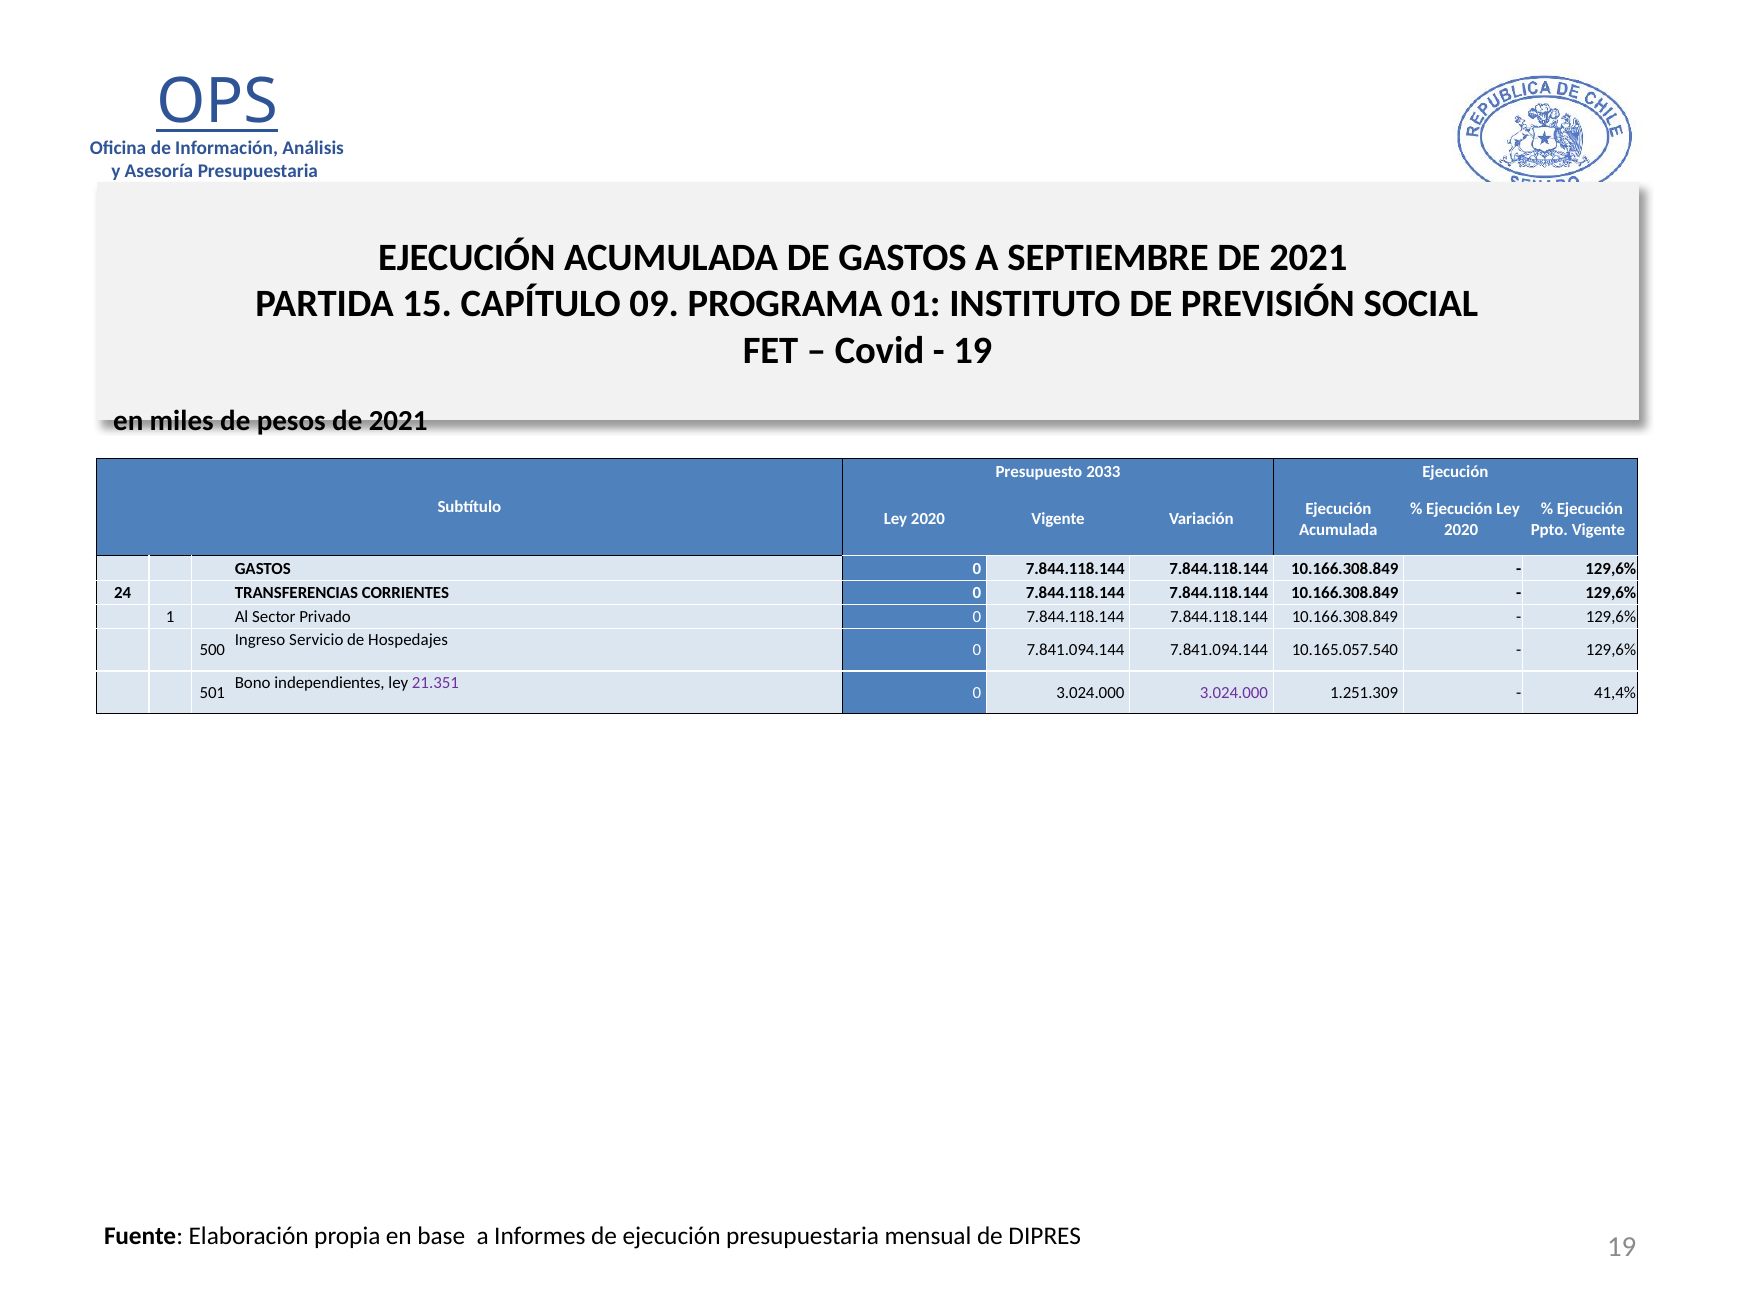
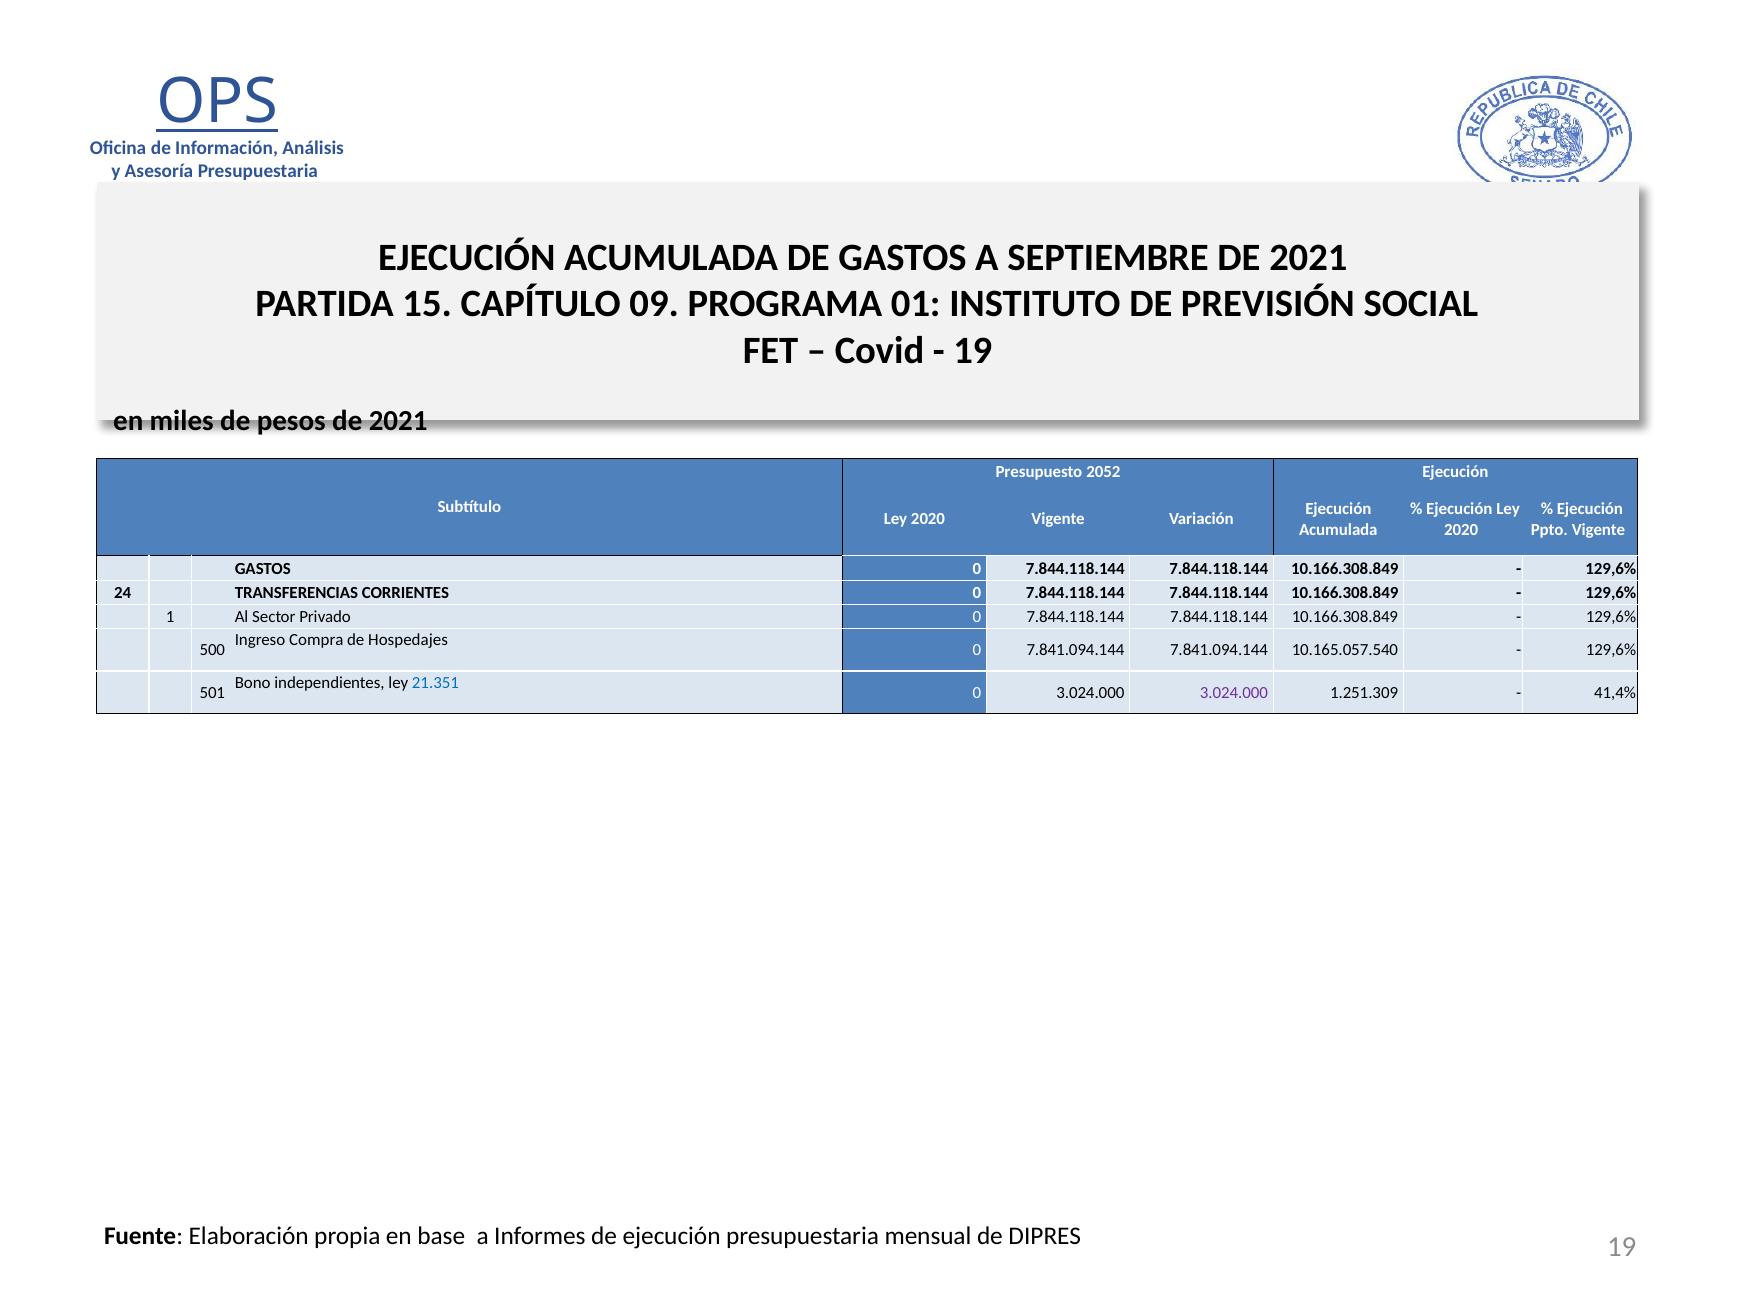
2033: 2033 -> 2052 (1103, 472)
Servicio: Servicio -> Compra (316, 640)
21.351 colour: purple -> blue (435, 683)
